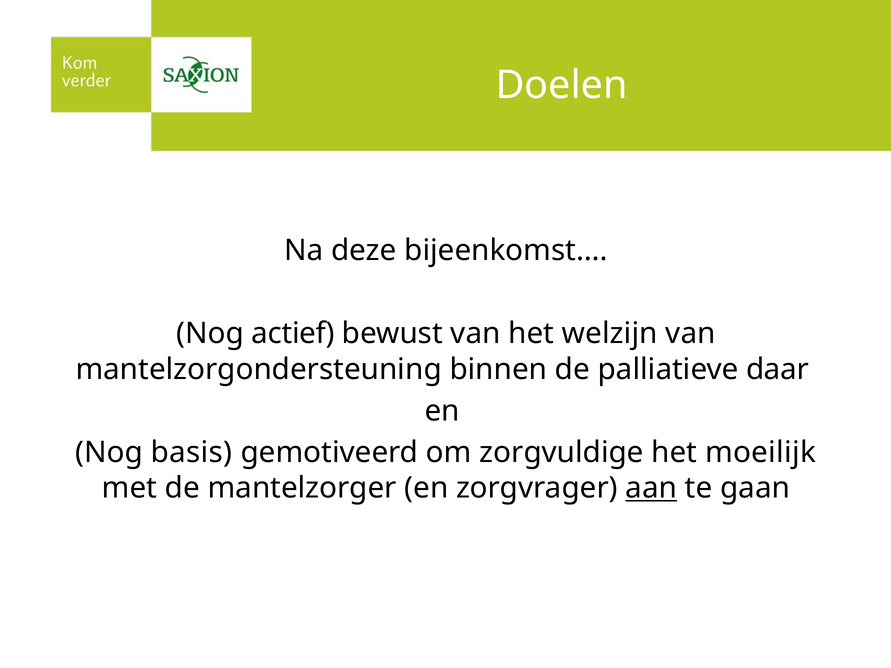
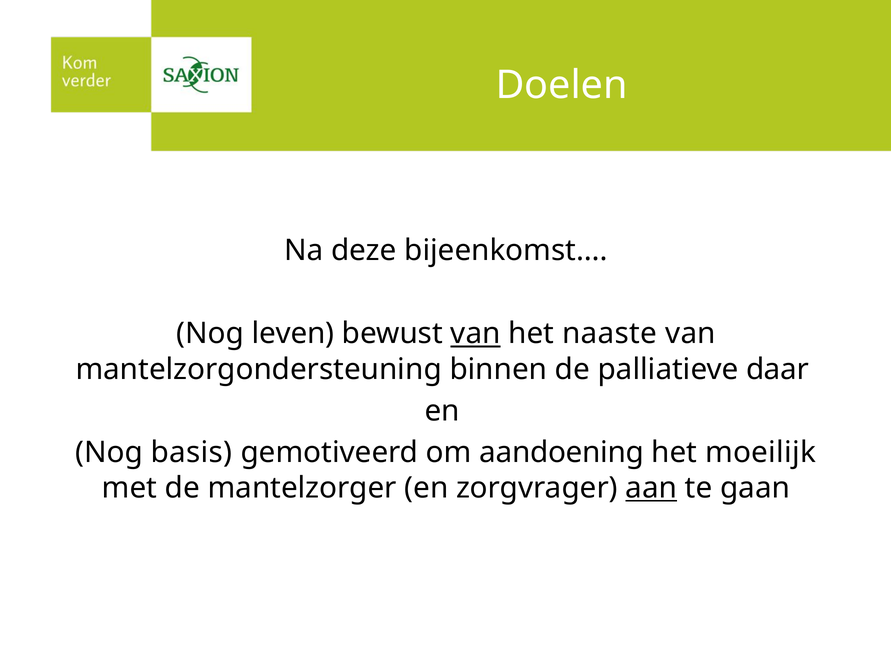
actief: actief -> leven (293, 334)
van underline: none -> present (476, 334)
welzijn: welzijn -> naaste (610, 334)
zorgvuldige: zorgvuldige -> aandoening (562, 453)
